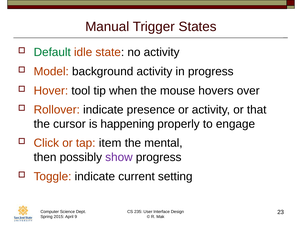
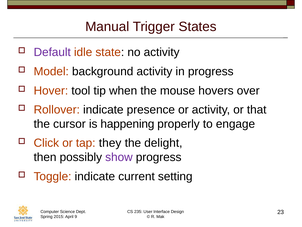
Default colour: green -> purple (52, 52)
item: item -> they (110, 143)
mental: mental -> delight (163, 143)
